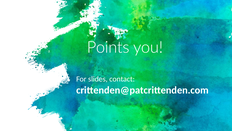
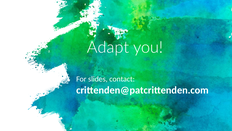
Points: Points -> Adapt (108, 47)
